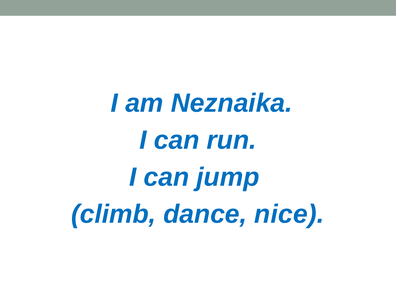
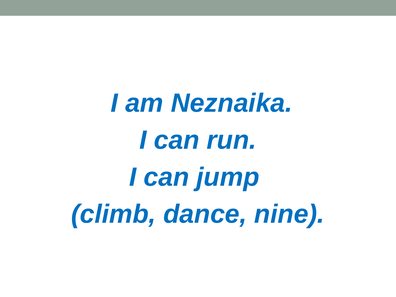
nice: nice -> nine (289, 214)
